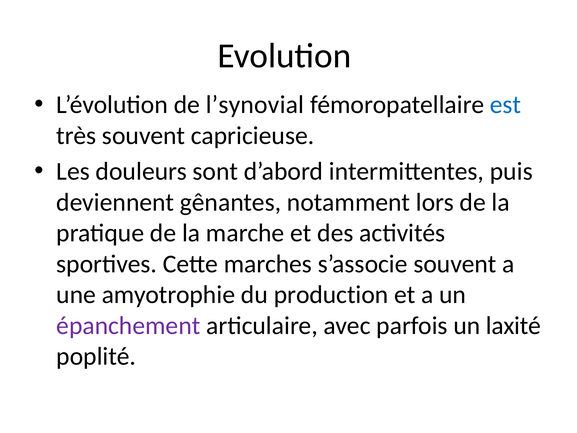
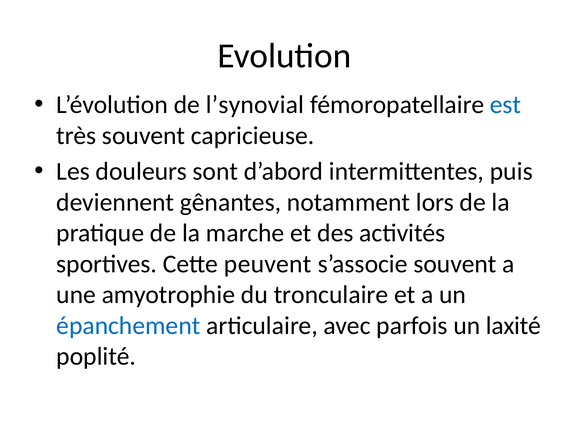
marches: marches -> peuvent (268, 264)
production: production -> tronculaire (331, 295)
épanchement colour: purple -> blue (128, 325)
